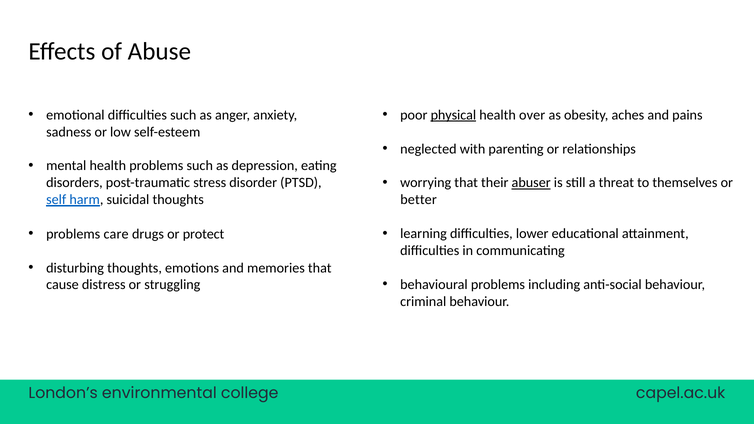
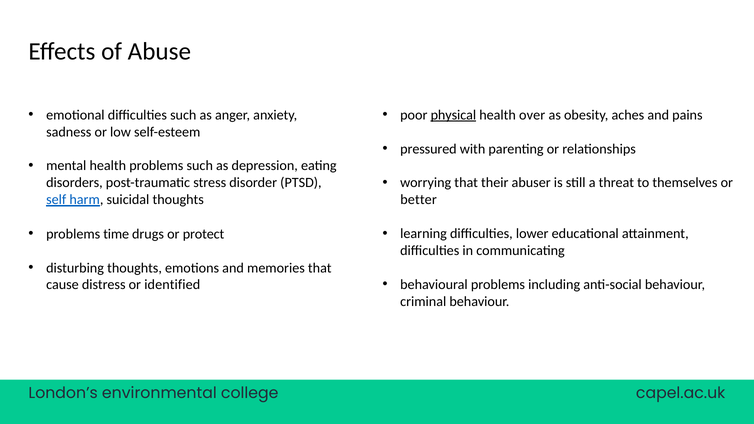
neglected: neglected -> pressured (428, 149)
abuser underline: present -> none (531, 183)
care: care -> time (116, 234)
struggling: struggling -> identified (172, 285)
